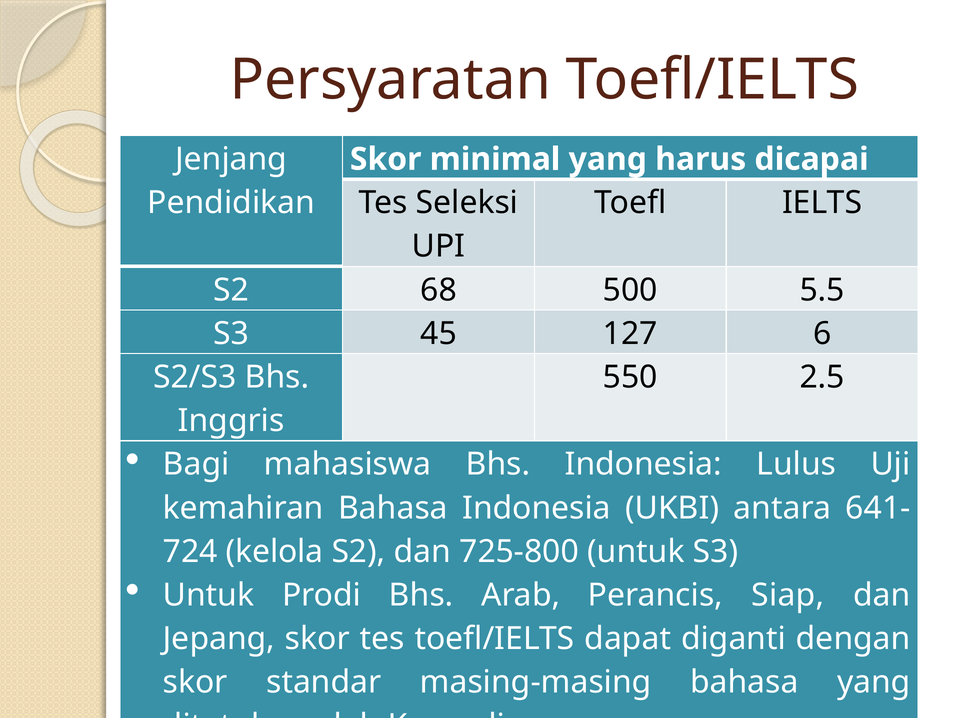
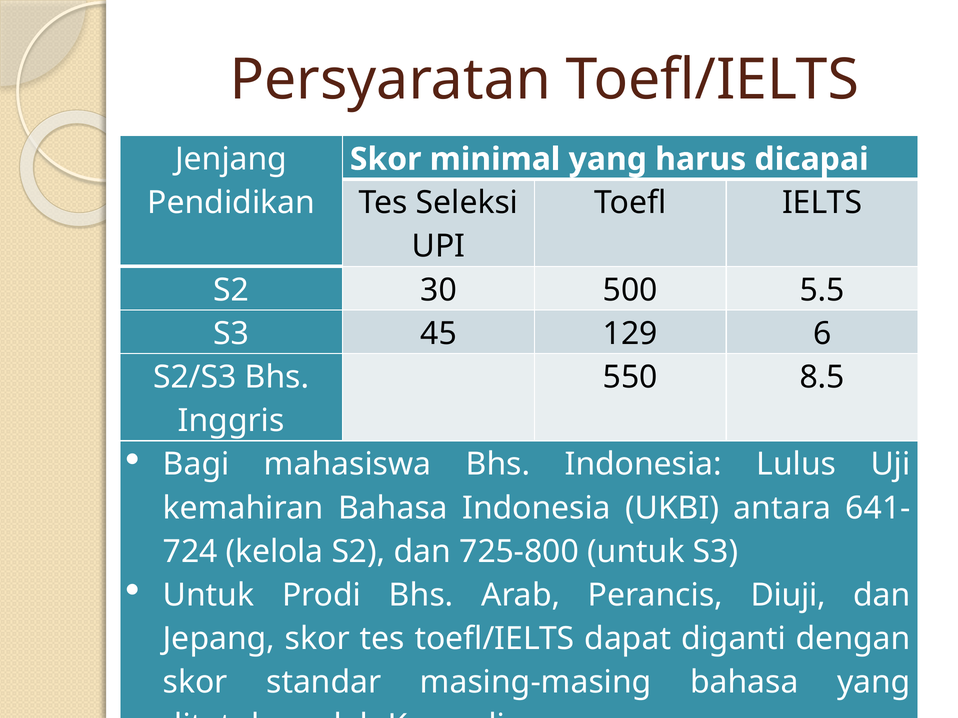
68: 68 -> 30 (439, 290)
127: 127 -> 129 (630, 334)
2.5: 2.5 -> 8.5 (822, 377)
Siap: Siap -> Diuji (788, 596)
